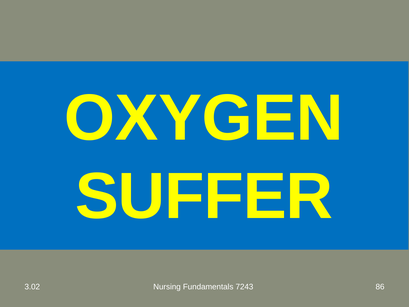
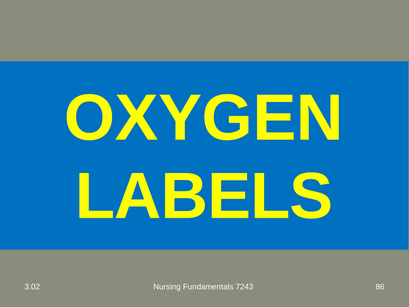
SUFFER: SUFFER -> LABELS (204, 196)
